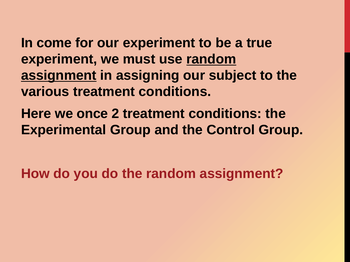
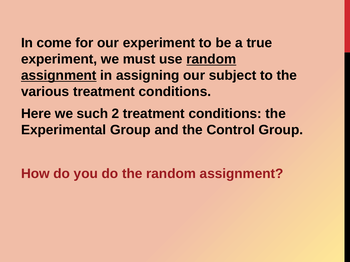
once: once -> such (92, 114)
